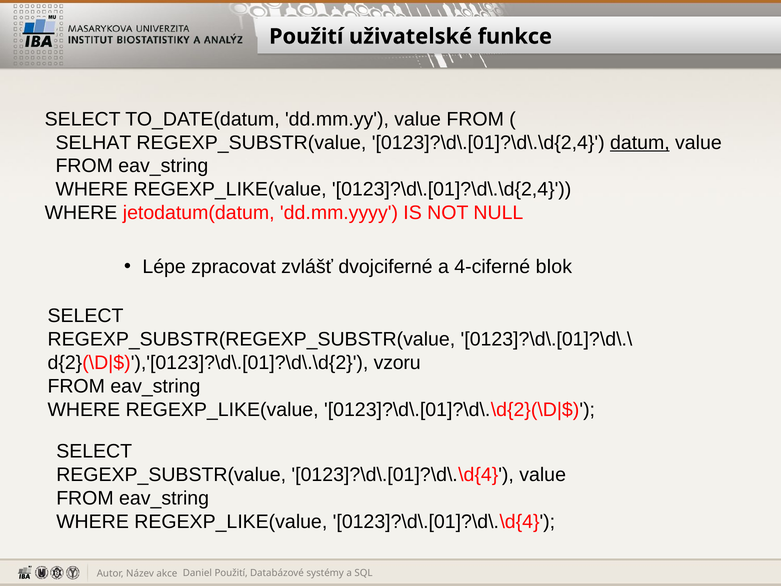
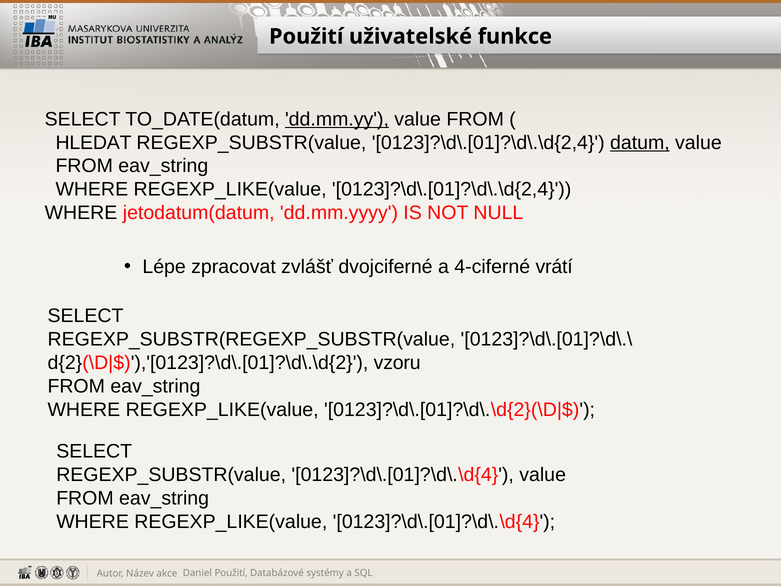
dd.mm.yy underline: none -> present (337, 119)
SELHAT: SELHAT -> HLEDAT (94, 143)
blok: blok -> vrátí (554, 267)
